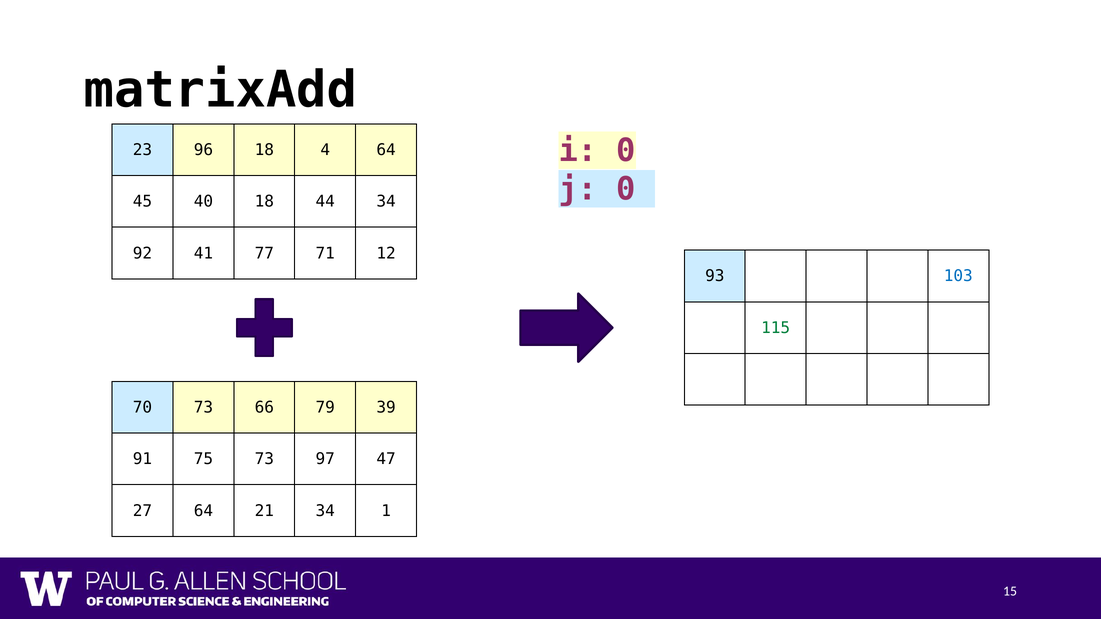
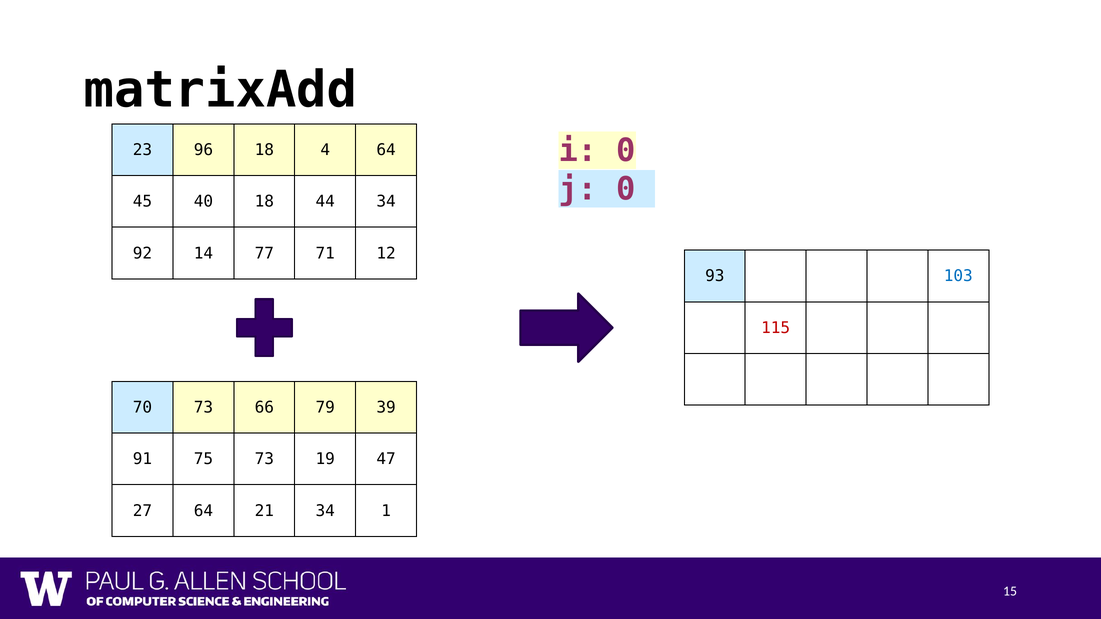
41: 41 -> 14 (203, 253)
115 colour: green -> red (776, 328)
97: 97 -> 19 (325, 459)
